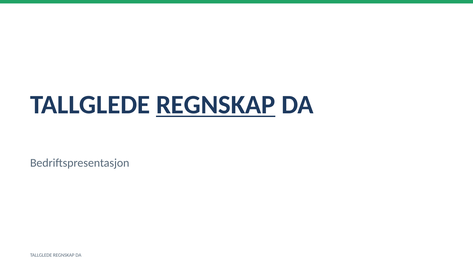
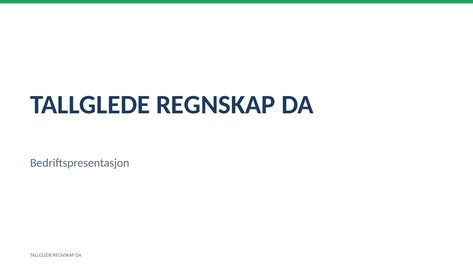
REGNSKAP underline: present -> none (216, 105)
